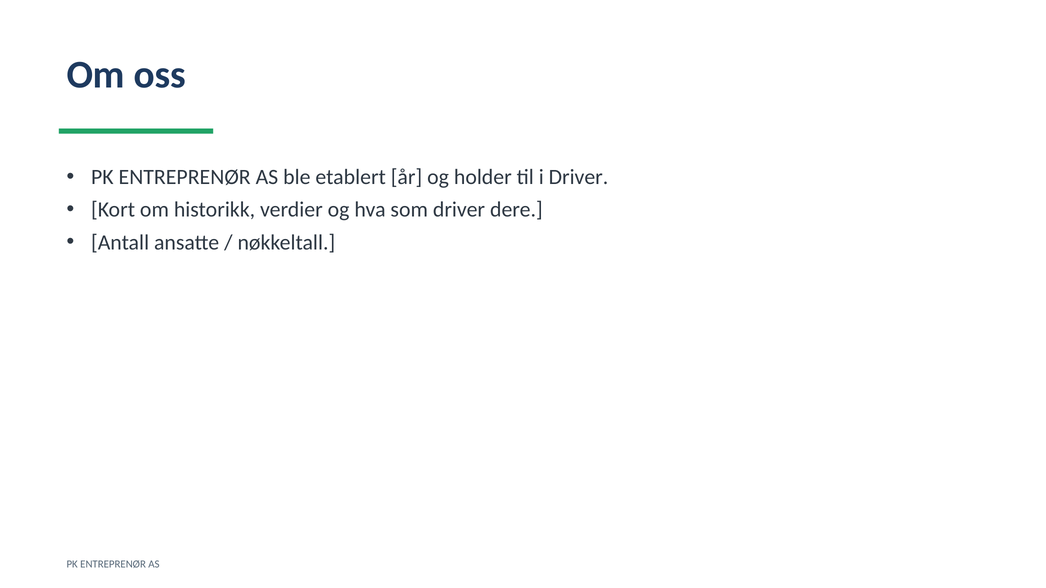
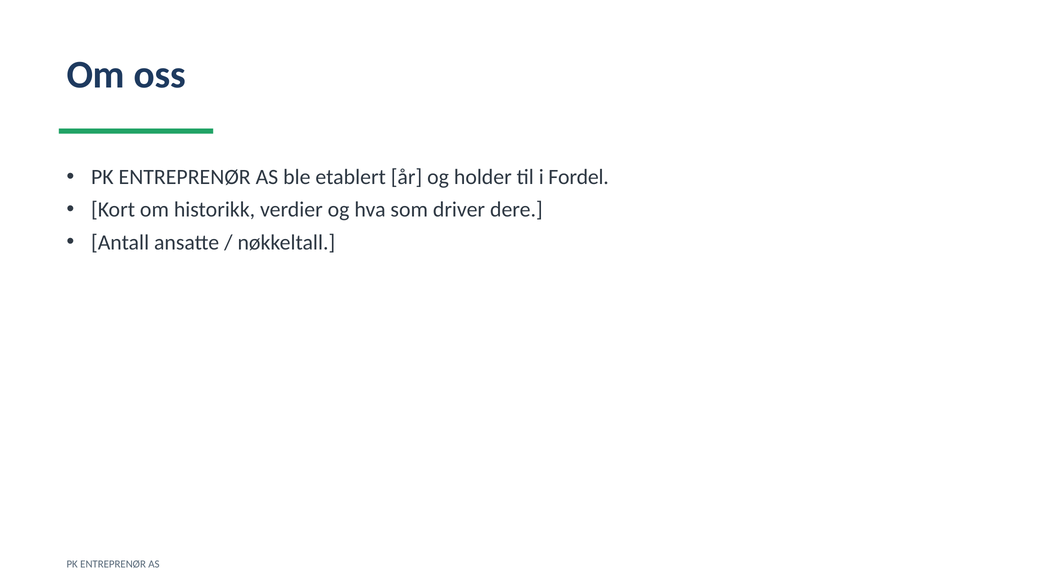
i Driver: Driver -> Fordel (579, 177)
